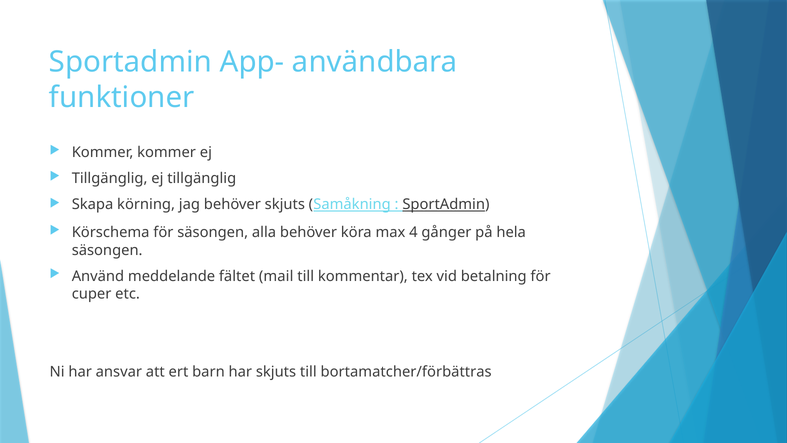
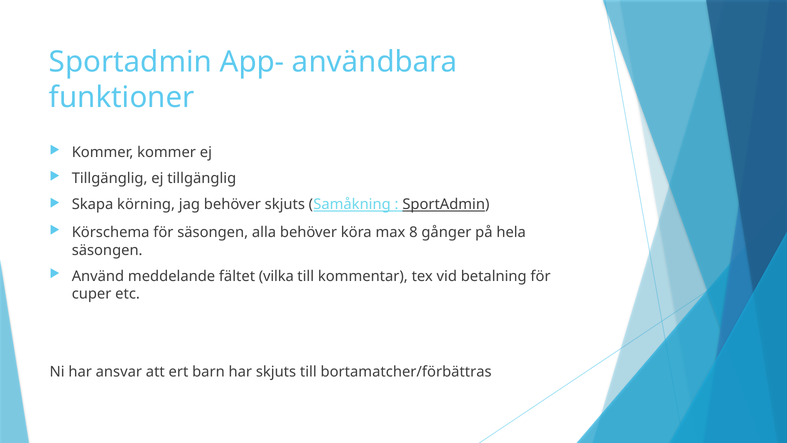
4: 4 -> 8 (413, 232)
mail: mail -> vilka (276, 276)
